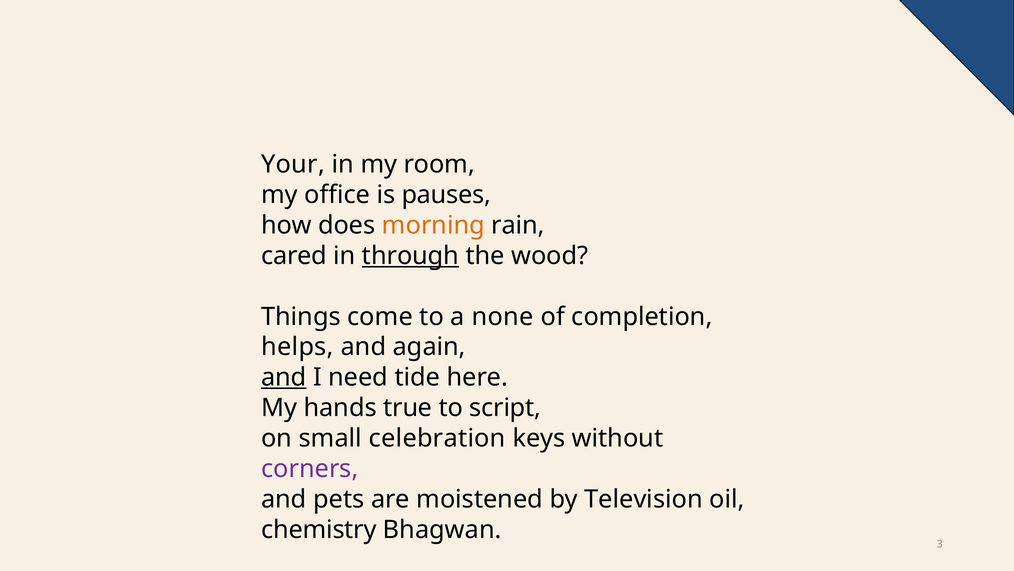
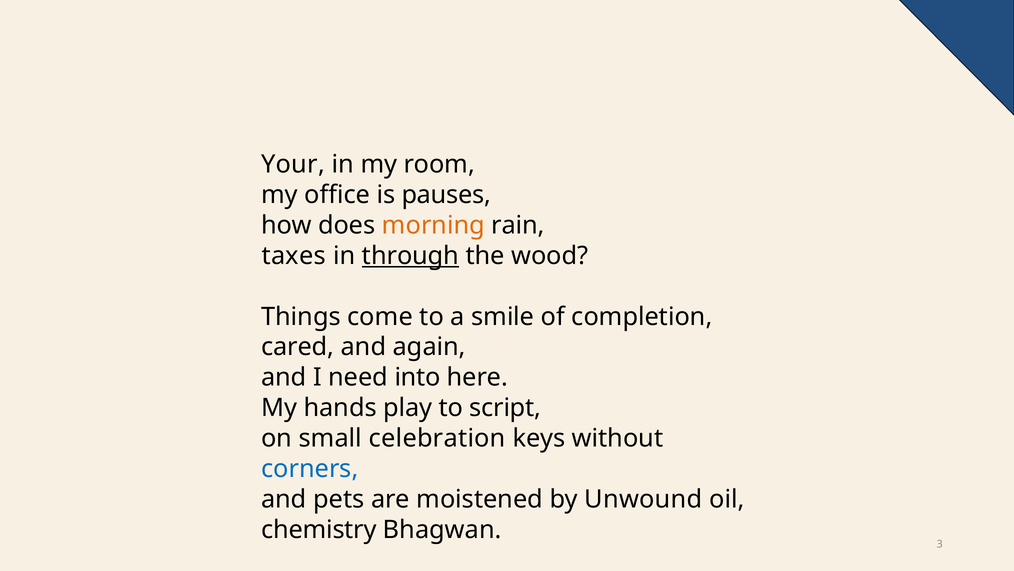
cared: cared -> taxes (294, 255)
none: none -> smile (503, 316)
helps: helps -> cared (298, 347)
and underline: present -> none (284, 377)
tide: tide -> into (418, 377)
true: true -> play (408, 408)
corners colour: purple -> blue (310, 468)
Television: Television -> Unwound (643, 499)
